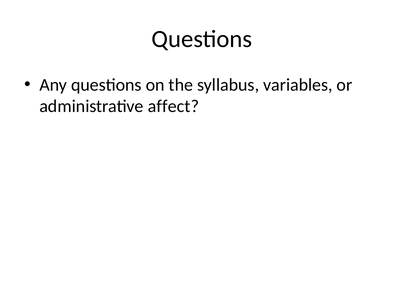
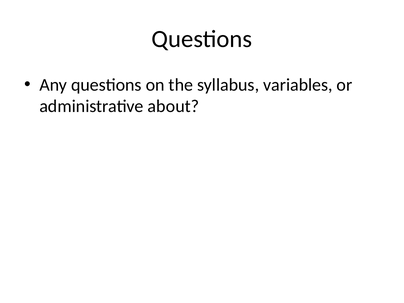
affect: affect -> about (173, 106)
